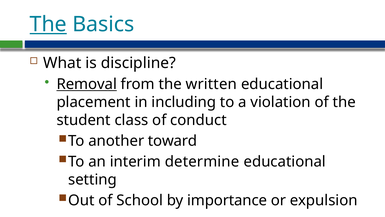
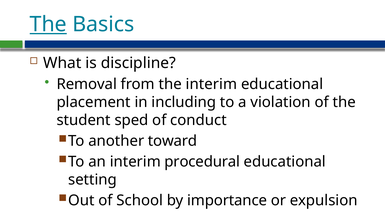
Removal underline: present -> none (87, 84)
the written: written -> interim (211, 84)
class: class -> sped (131, 120)
determine: determine -> procedural (202, 161)
